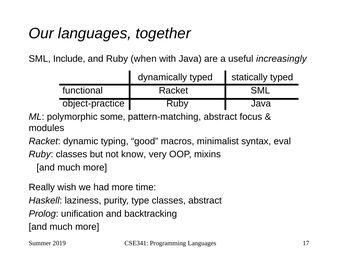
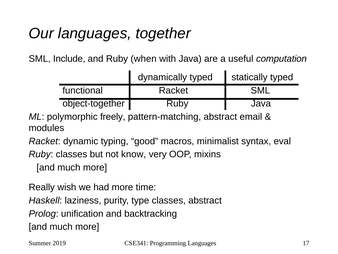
increasingly: increasingly -> computation (281, 59)
object-practice: object-practice -> object-together (94, 103)
some: some -> freely (113, 117)
focus: focus -> email (251, 117)
